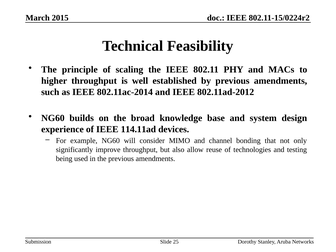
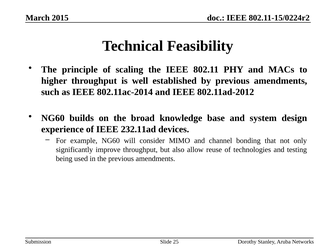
114.11ad: 114.11ad -> 232.11ad (138, 129)
